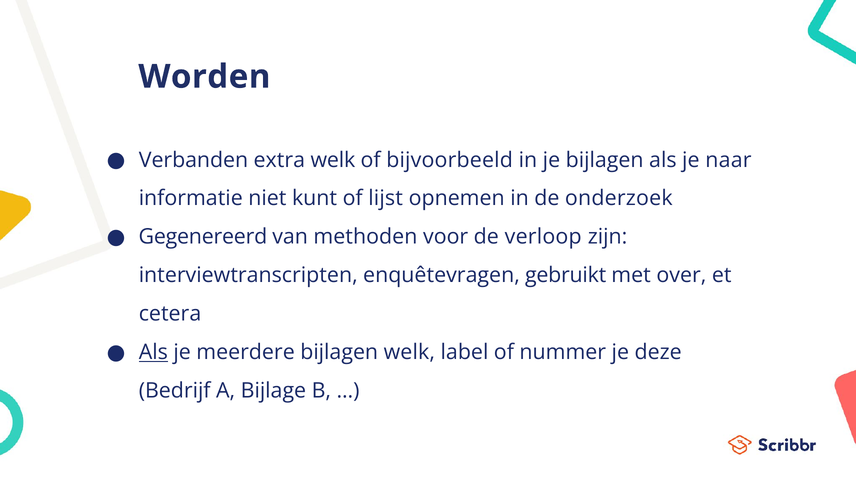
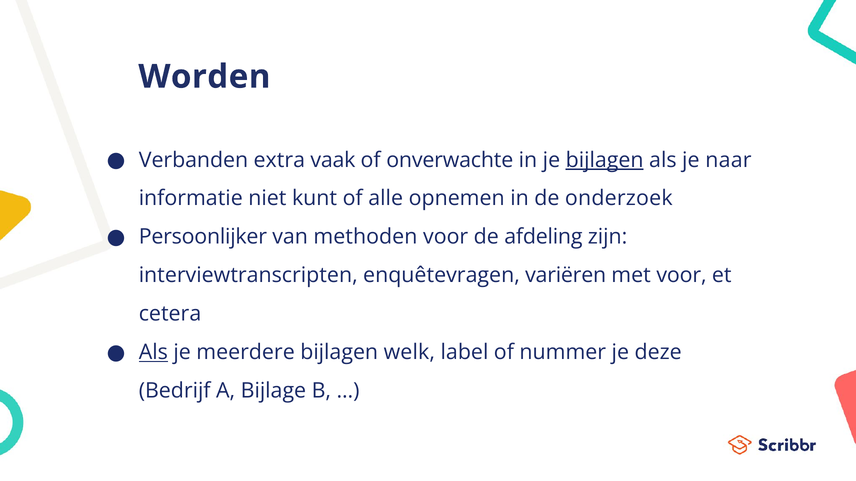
extra welk: welk -> vaak (333, 160)
bijvoorbeeld: bijvoorbeeld -> onverwachte (450, 160)
bijlagen underline: none -> present (605, 160)
lijst: lijst -> alle (386, 199)
Gegenereerd: Gegenereerd -> Persoonlijker (203, 237)
verloop: verloop -> afdeling (543, 237)
gebruikt: gebruikt -> variëren (566, 276)
met over: over -> voor (681, 276)
